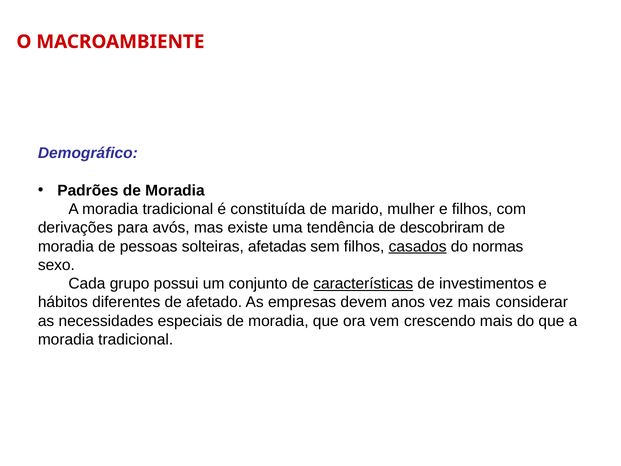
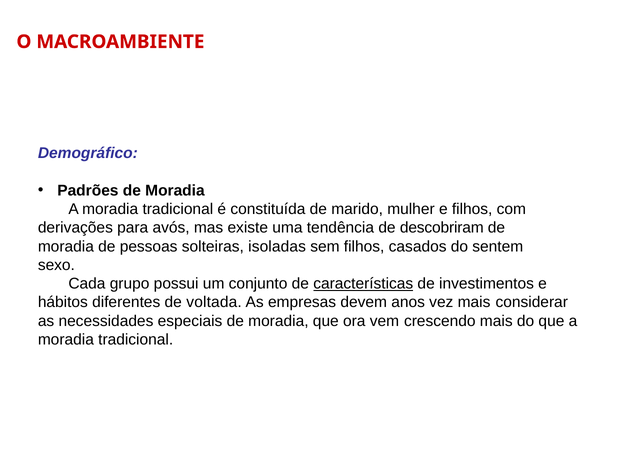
afetadas: afetadas -> isoladas (277, 246)
casados underline: present -> none (418, 246)
normas: normas -> sentem (498, 246)
afetado: afetado -> voltada (214, 302)
